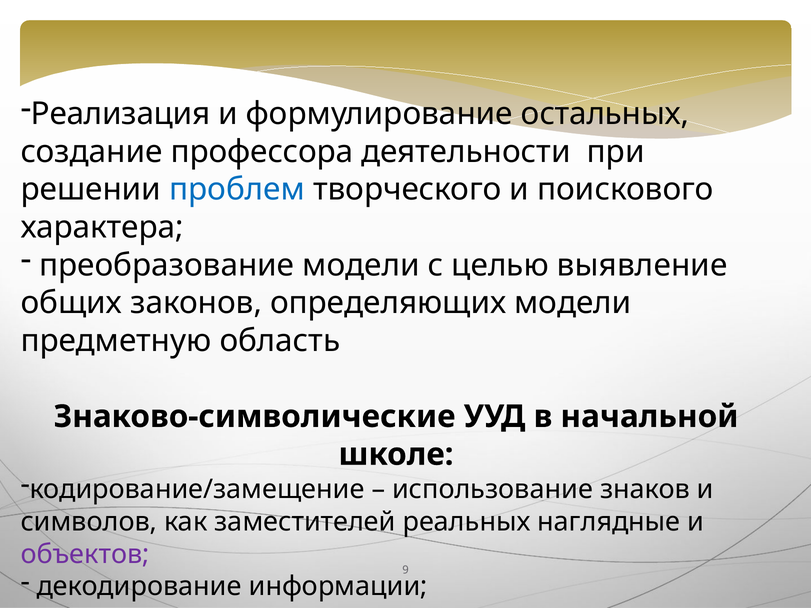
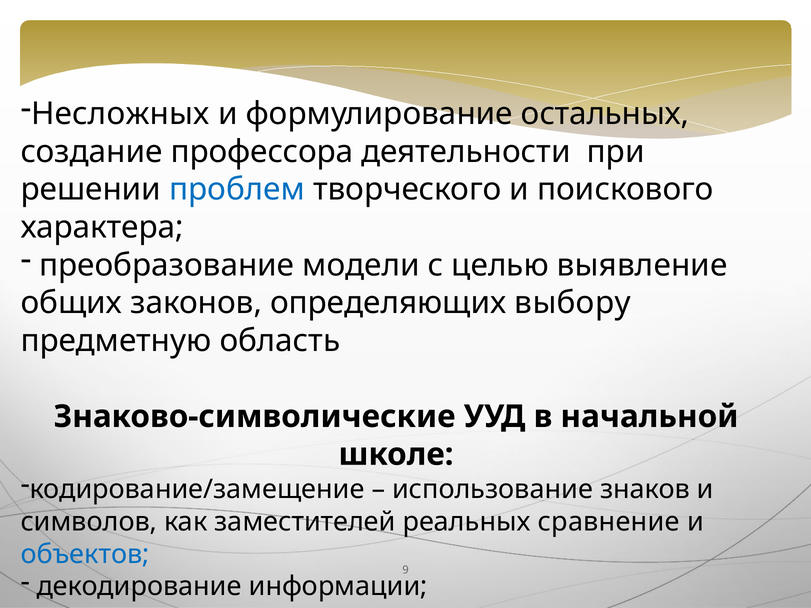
Реализация: Реализация -> Несложных (120, 114)
определяющих модели: модели -> выбору (573, 303)
реальных наглядные: наглядные -> сравнение (609, 522)
объектов colour: purple -> blue (85, 554)
